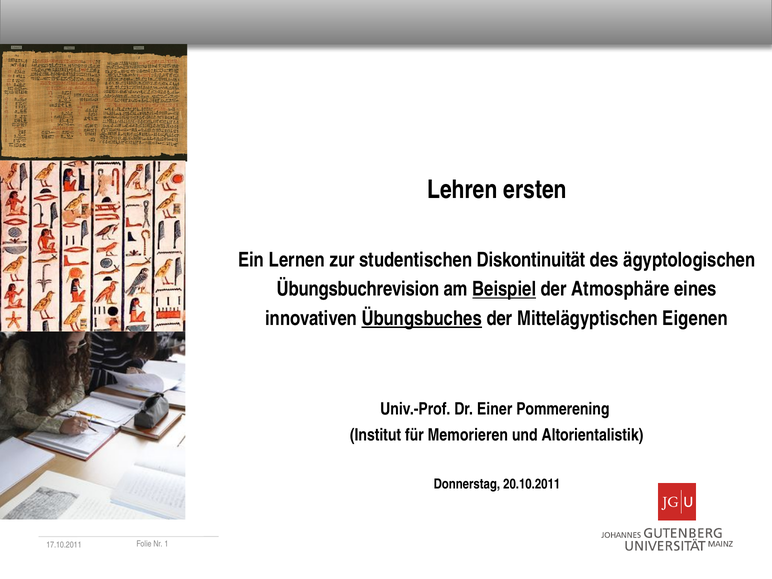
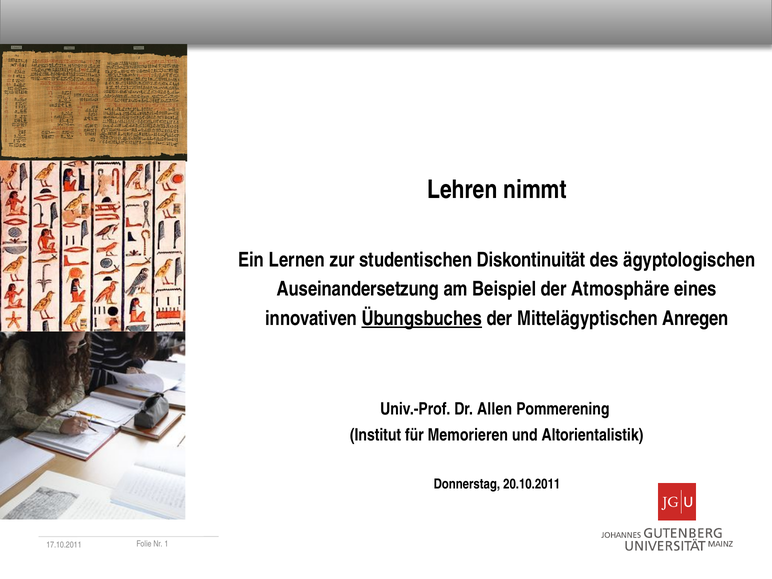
ersten: ersten -> nimmt (535, 190)
Übungsbuchrevision: Übungsbuchrevision -> Auseinandersetzung (358, 289)
Beispiel underline: present -> none (504, 289)
Eigenen: Eigenen -> Anregen (695, 318)
Einer: Einer -> Allen (495, 409)
